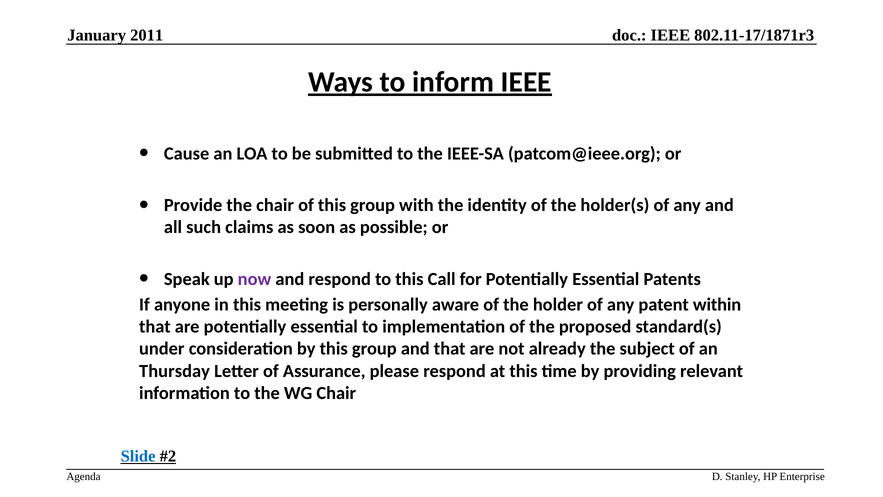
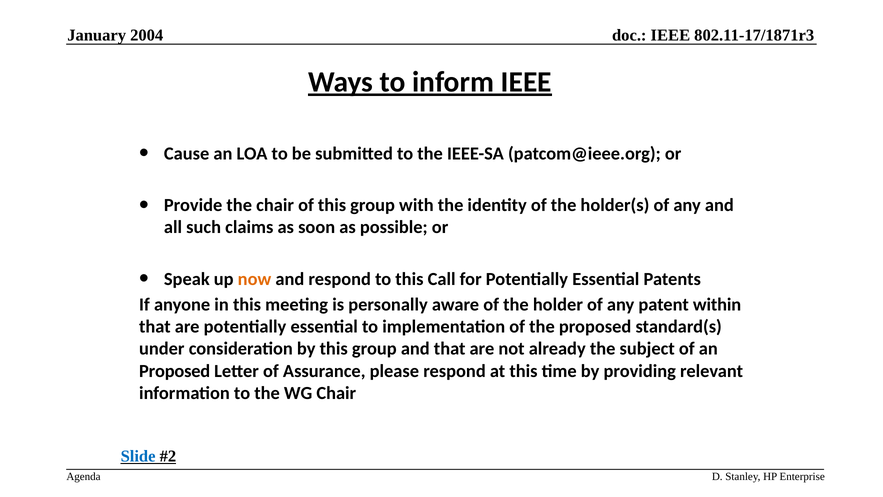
2011: 2011 -> 2004 (147, 35)
now colour: purple -> orange (255, 279)
Thursday: Thursday -> Proposed (175, 371)
